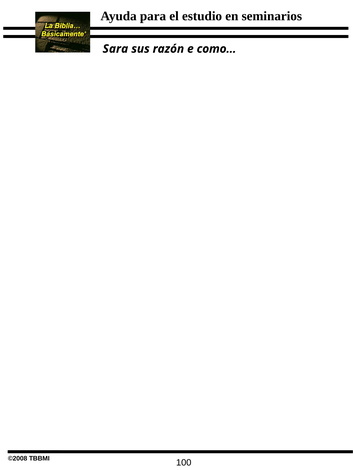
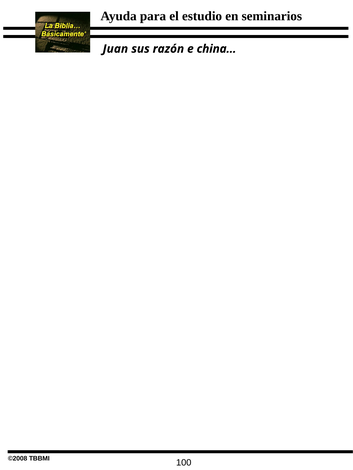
Sara: Sara -> Juan (115, 49)
como…: como… -> china… (216, 49)
